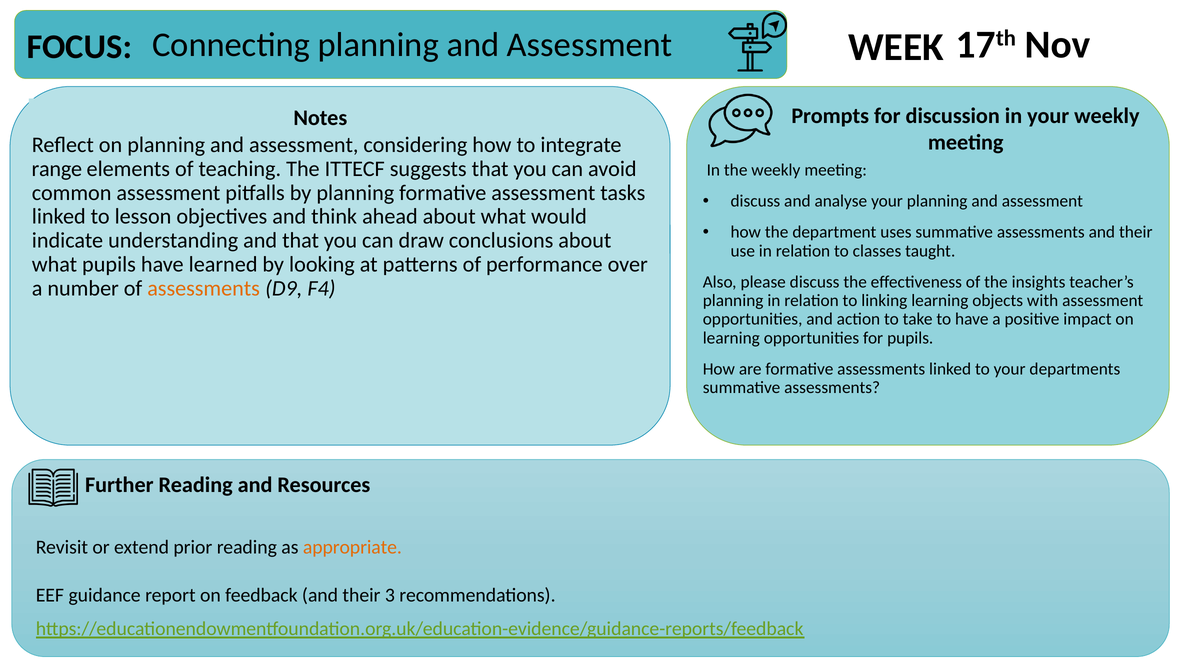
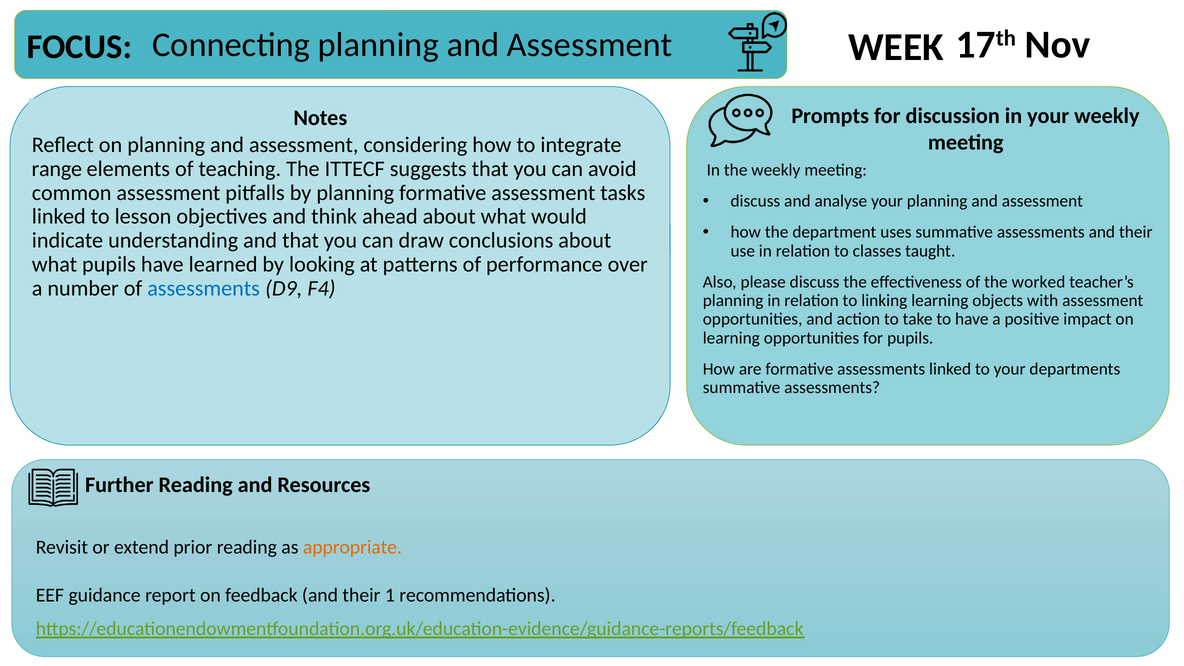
insights: insights -> worked (1038, 282)
assessments colour: orange -> blue (204, 289)
3: 3 -> 1 (390, 595)
